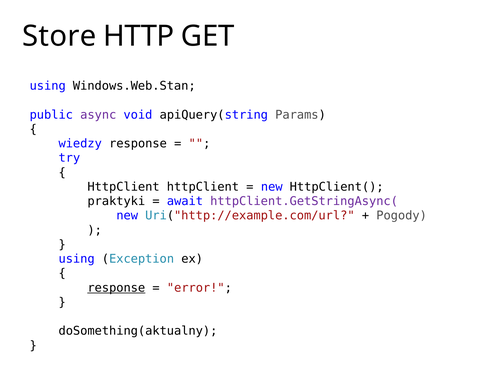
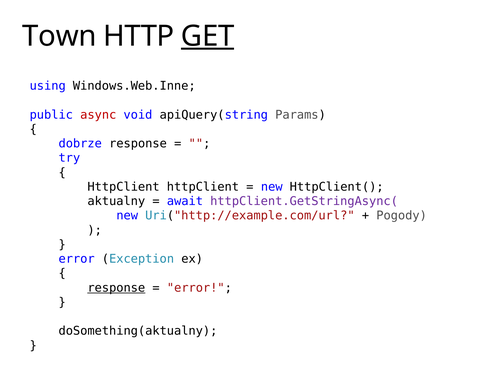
Store: Store -> Town (59, 36)
GET underline: none -> present (208, 36)
Windows.Web.Stan: Windows.Web.Stan -> Windows.Web.Inne (134, 86)
async colour: purple -> red (98, 115)
wiedzy: wiedzy -> dobrze (80, 144)
praktyki: praktyki -> aktualny (116, 202)
using: using -> error (77, 259)
